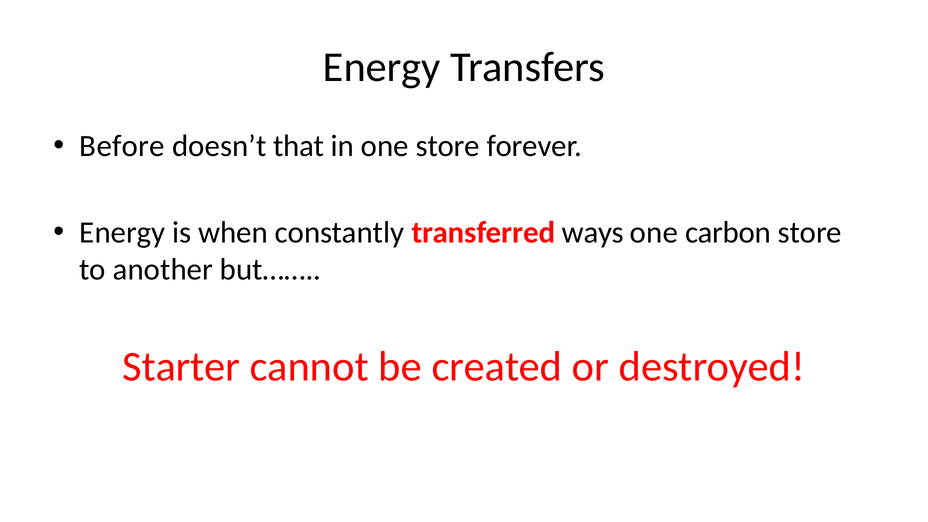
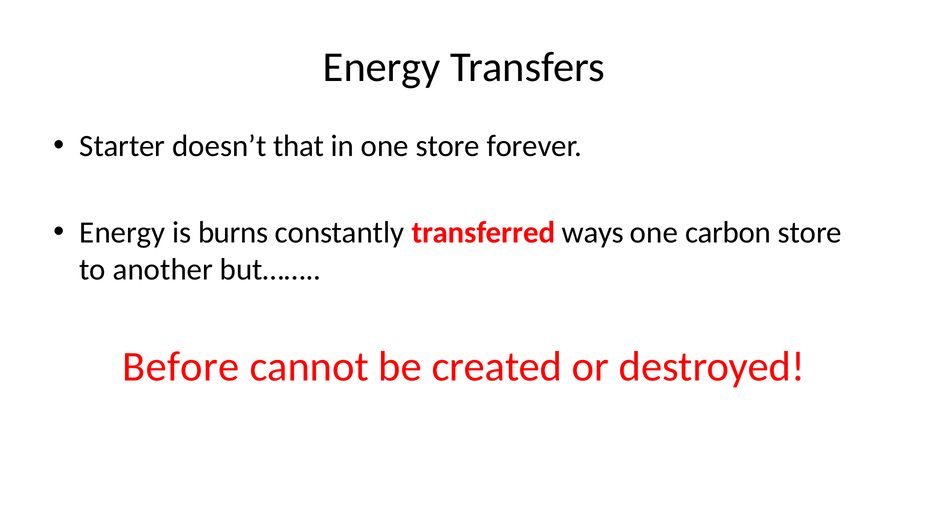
Before: Before -> Starter (122, 146)
when: when -> burns (233, 233)
Starter: Starter -> Before (181, 366)
